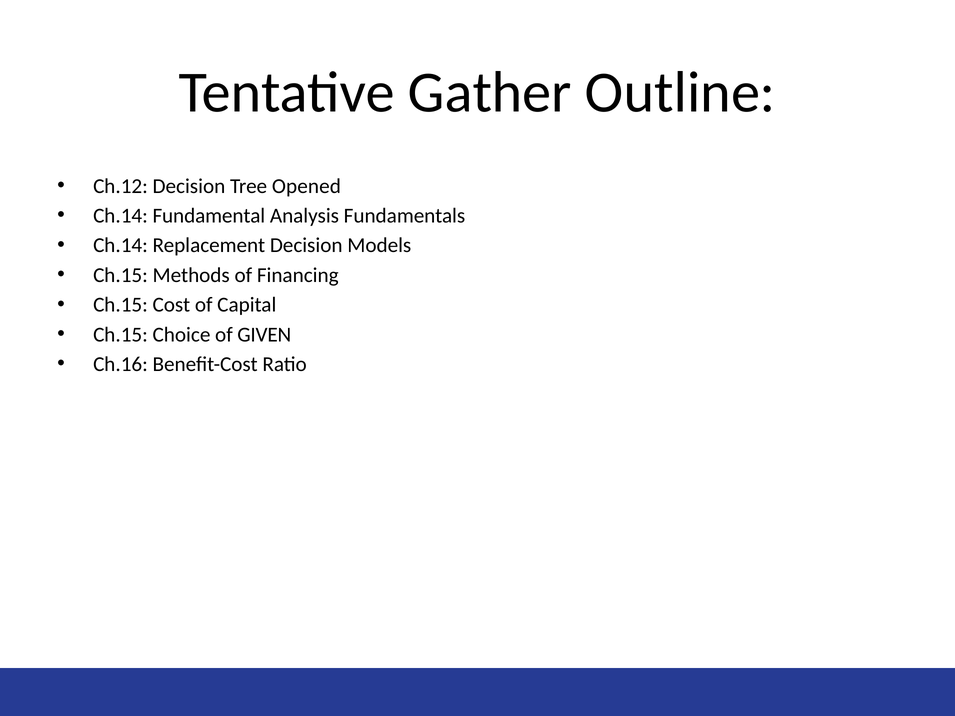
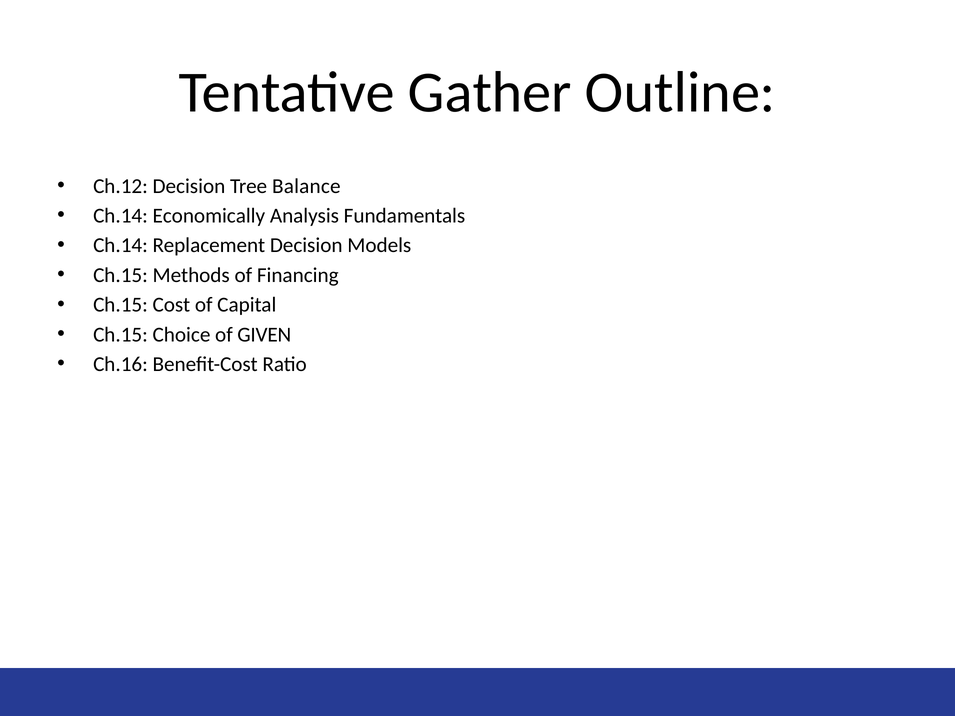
Opened: Opened -> Balance (306, 186)
Fundamental: Fundamental -> Economically (209, 216)
